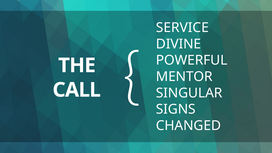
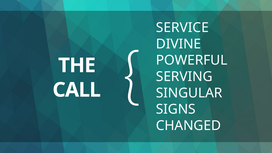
MENTOR: MENTOR -> SERVING (184, 77)
